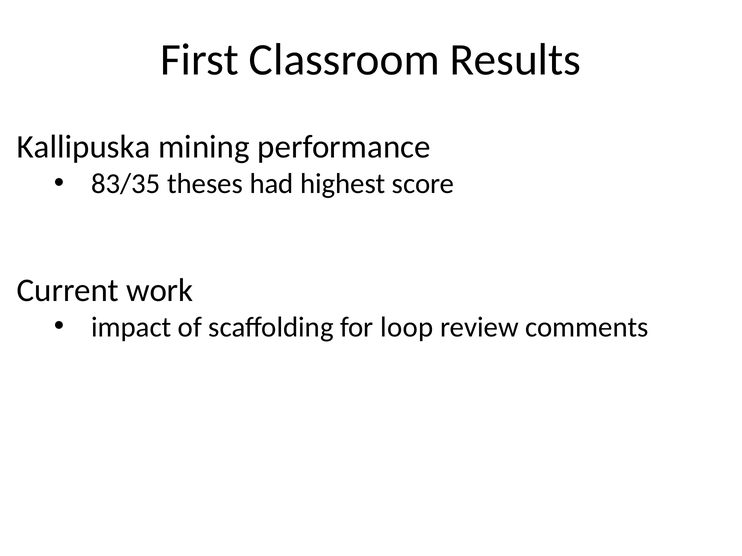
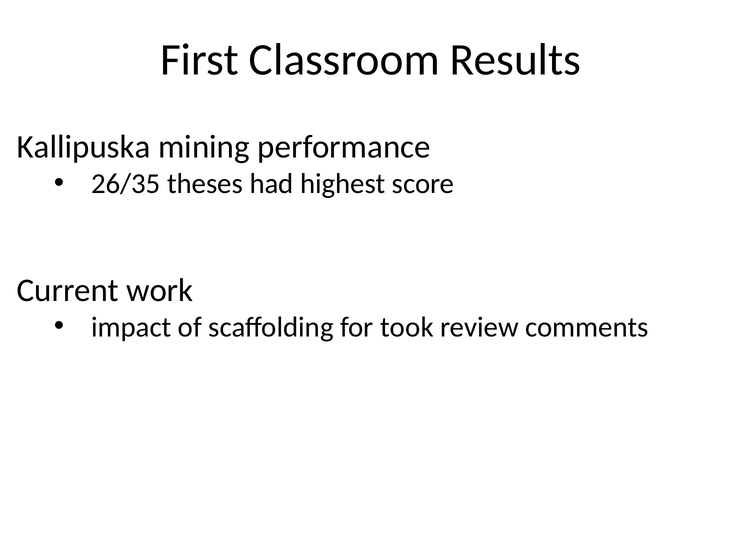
83/35: 83/35 -> 26/35 (126, 184)
loop: loop -> took (407, 327)
